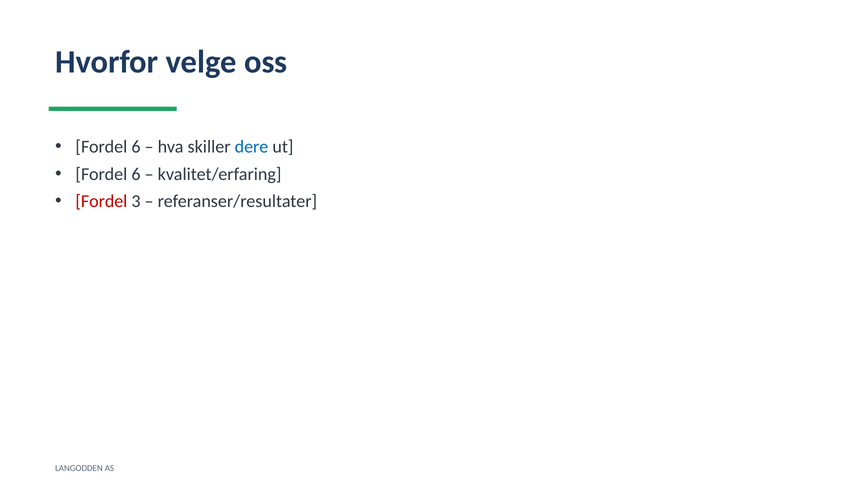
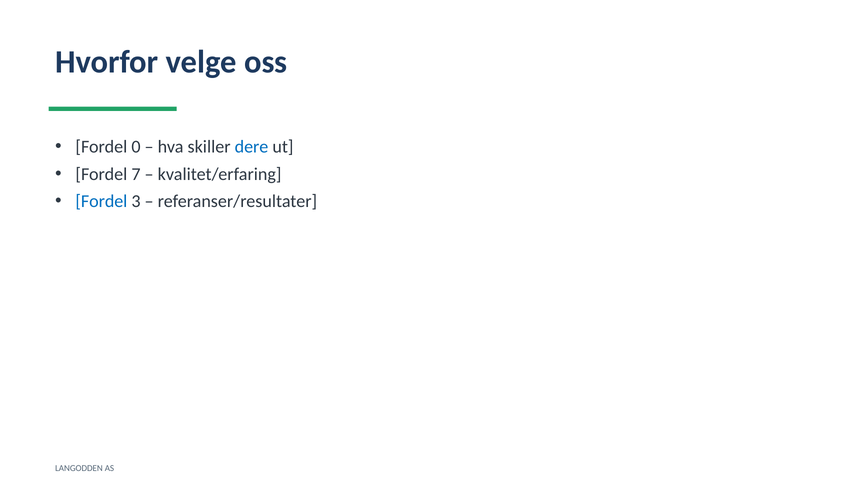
6: 6 -> 0 (136, 147)
6: 6 -> 7 (136, 174)
Fordel colour: red -> blue (101, 201)
